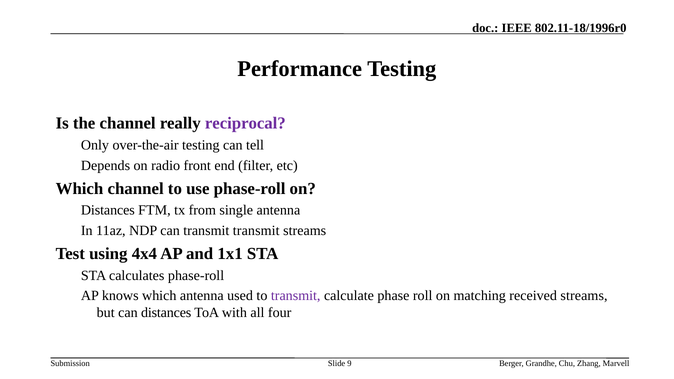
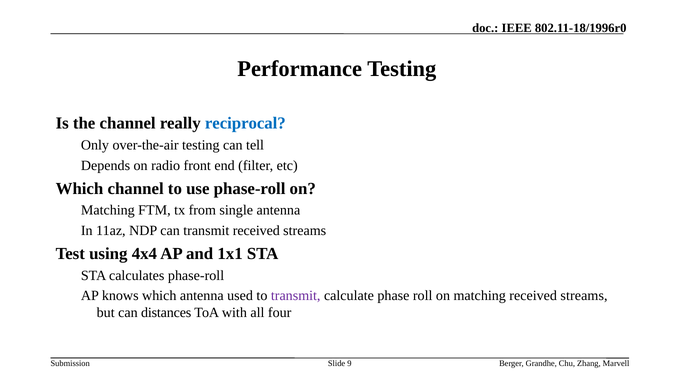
reciprocal colour: purple -> blue (245, 123)
Distances: Distances -> Matching (108, 210)
transmit transmit: transmit -> received (256, 231)
